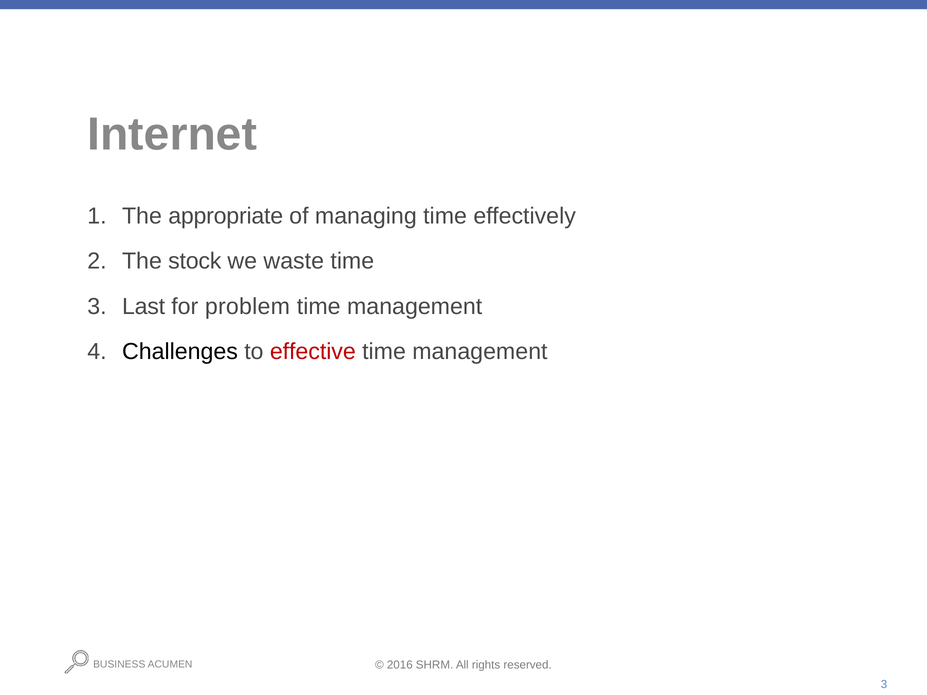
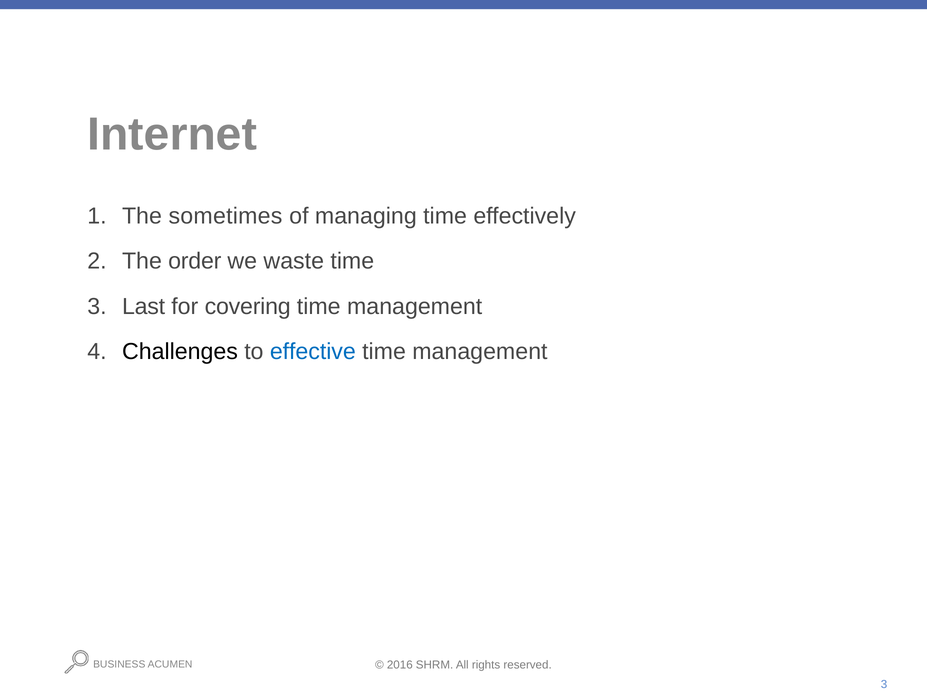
appropriate: appropriate -> sometimes (225, 216)
stock: stock -> order (195, 261)
problem: problem -> covering (248, 307)
effective colour: red -> blue (313, 352)
